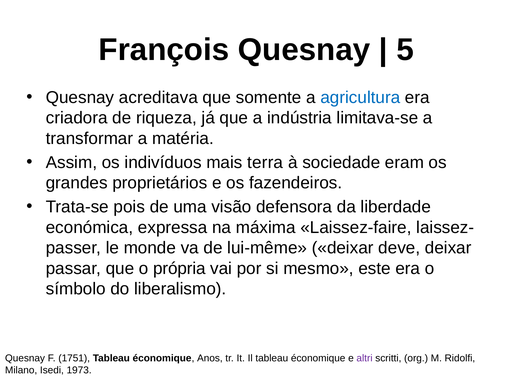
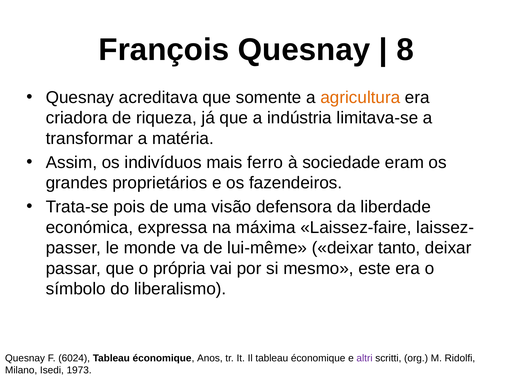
5: 5 -> 8 (405, 50)
agricultura colour: blue -> orange (360, 97)
terra: terra -> ferro (265, 162)
deve: deve -> tanto (399, 248)
1751: 1751 -> 6024 (74, 358)
